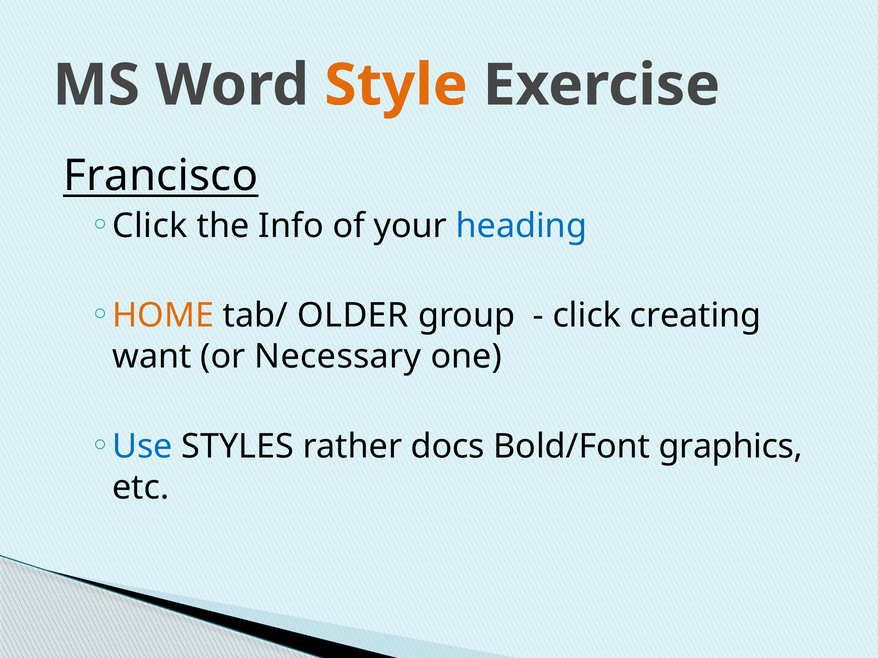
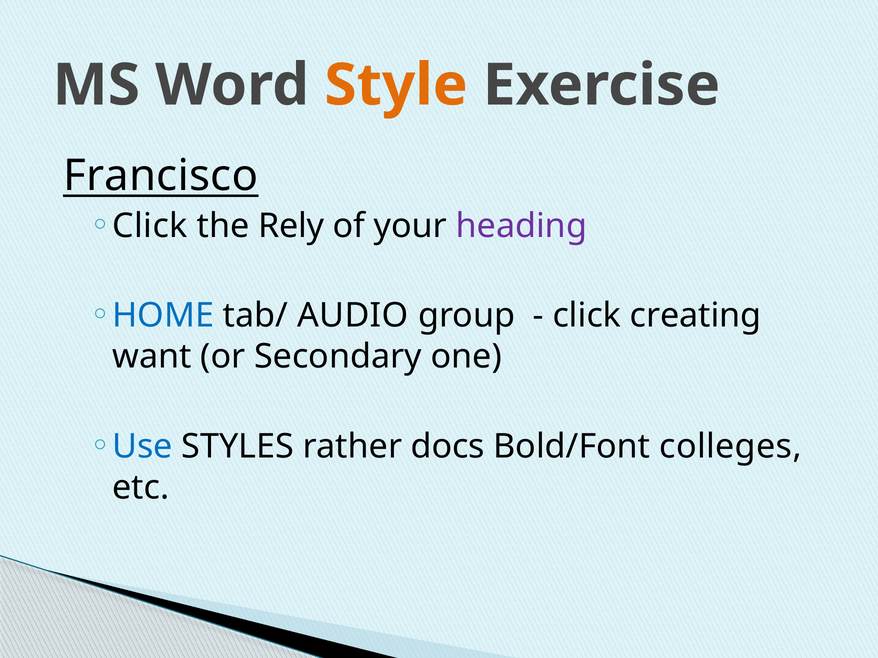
Info: Info -> Rely (291, 226)
heading colour: blue -> purple (521, 226)
HOME colour: orange -> blue (163, 316)
OLDER: OLDER -> AUDIO (353, 316)
Necessary: Necessary -> Secondary (338, 357)
graphics: graphics -> colleges (731, 447)
